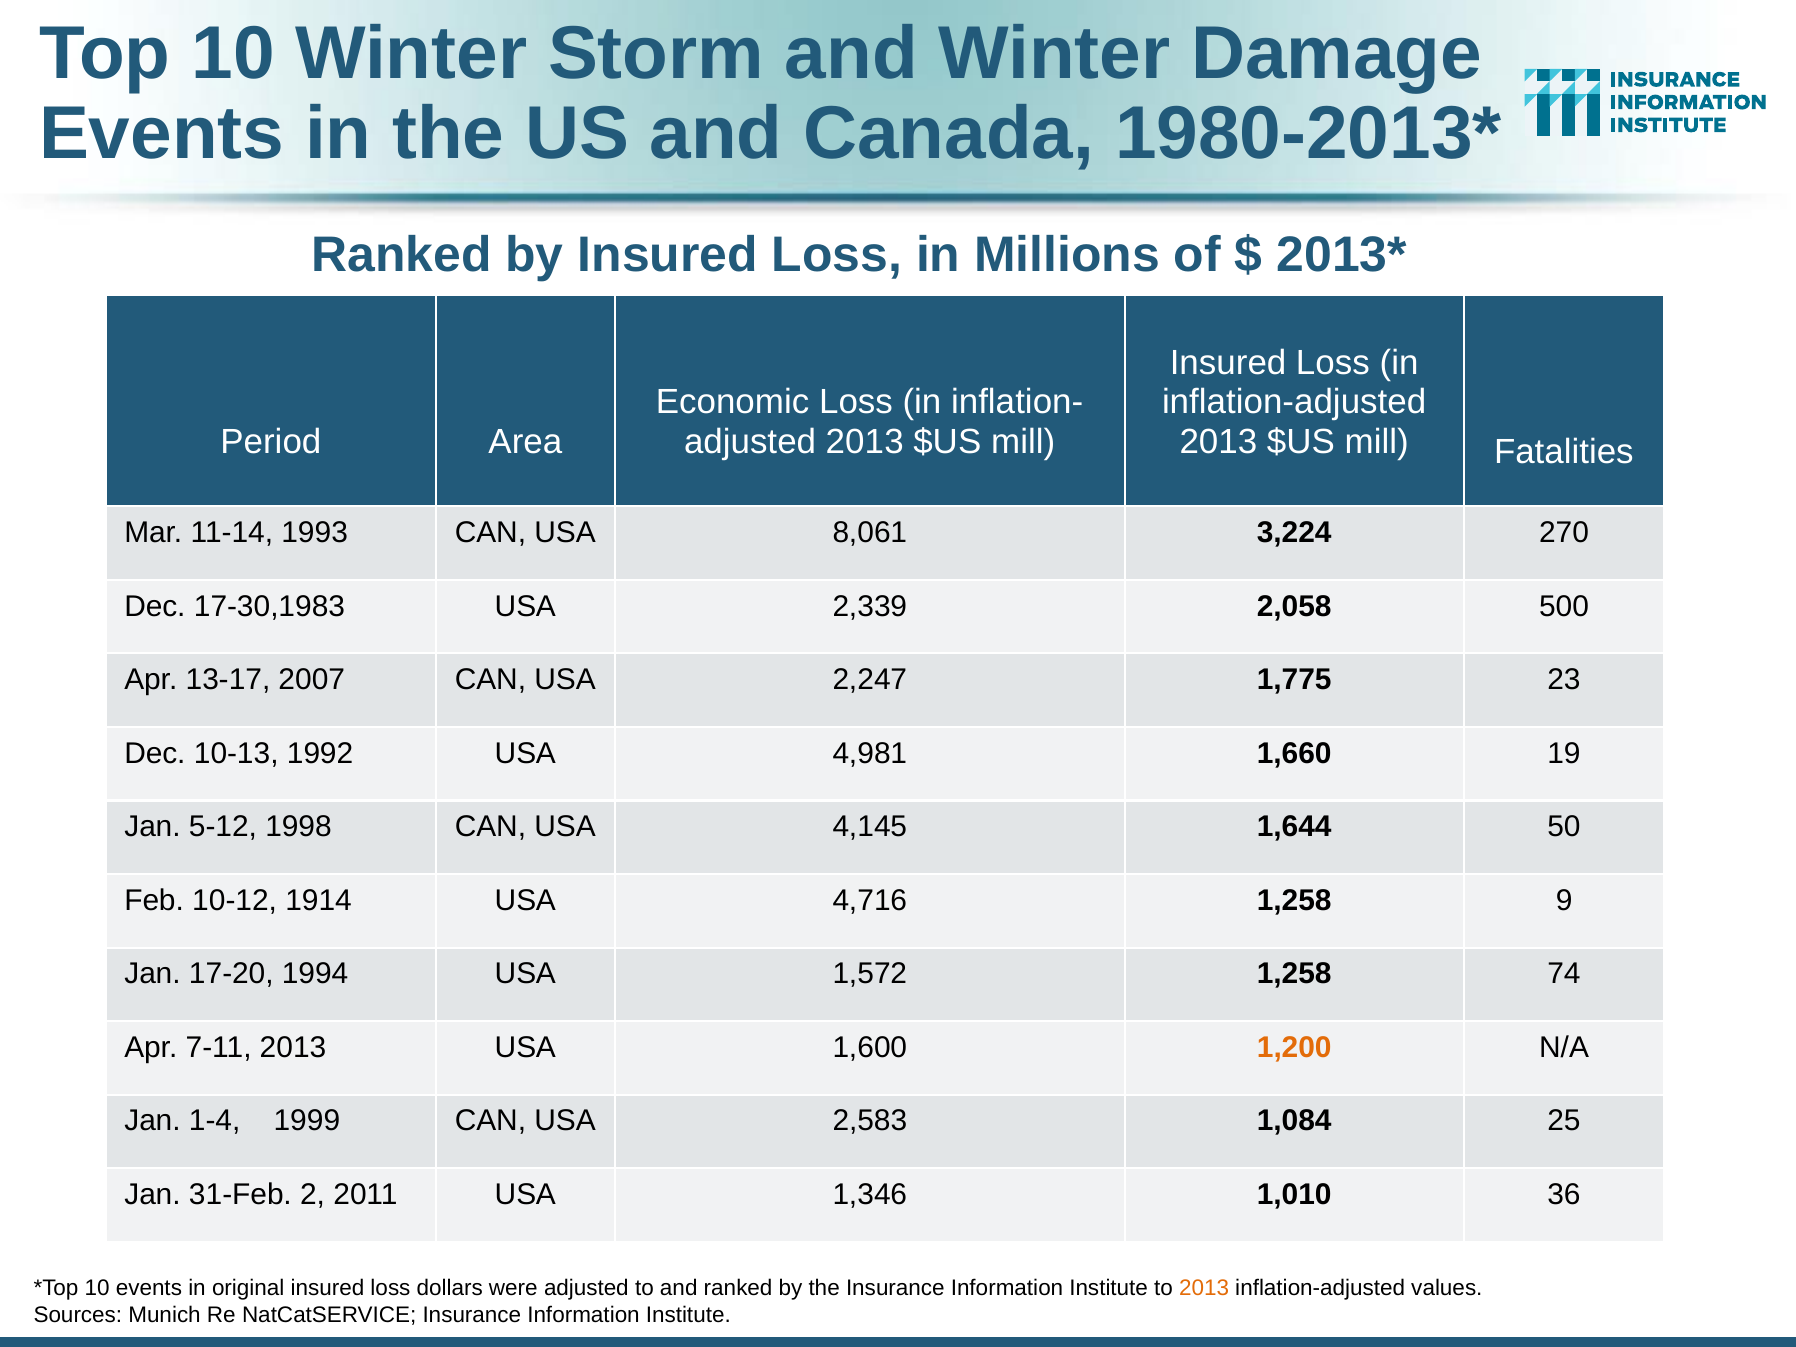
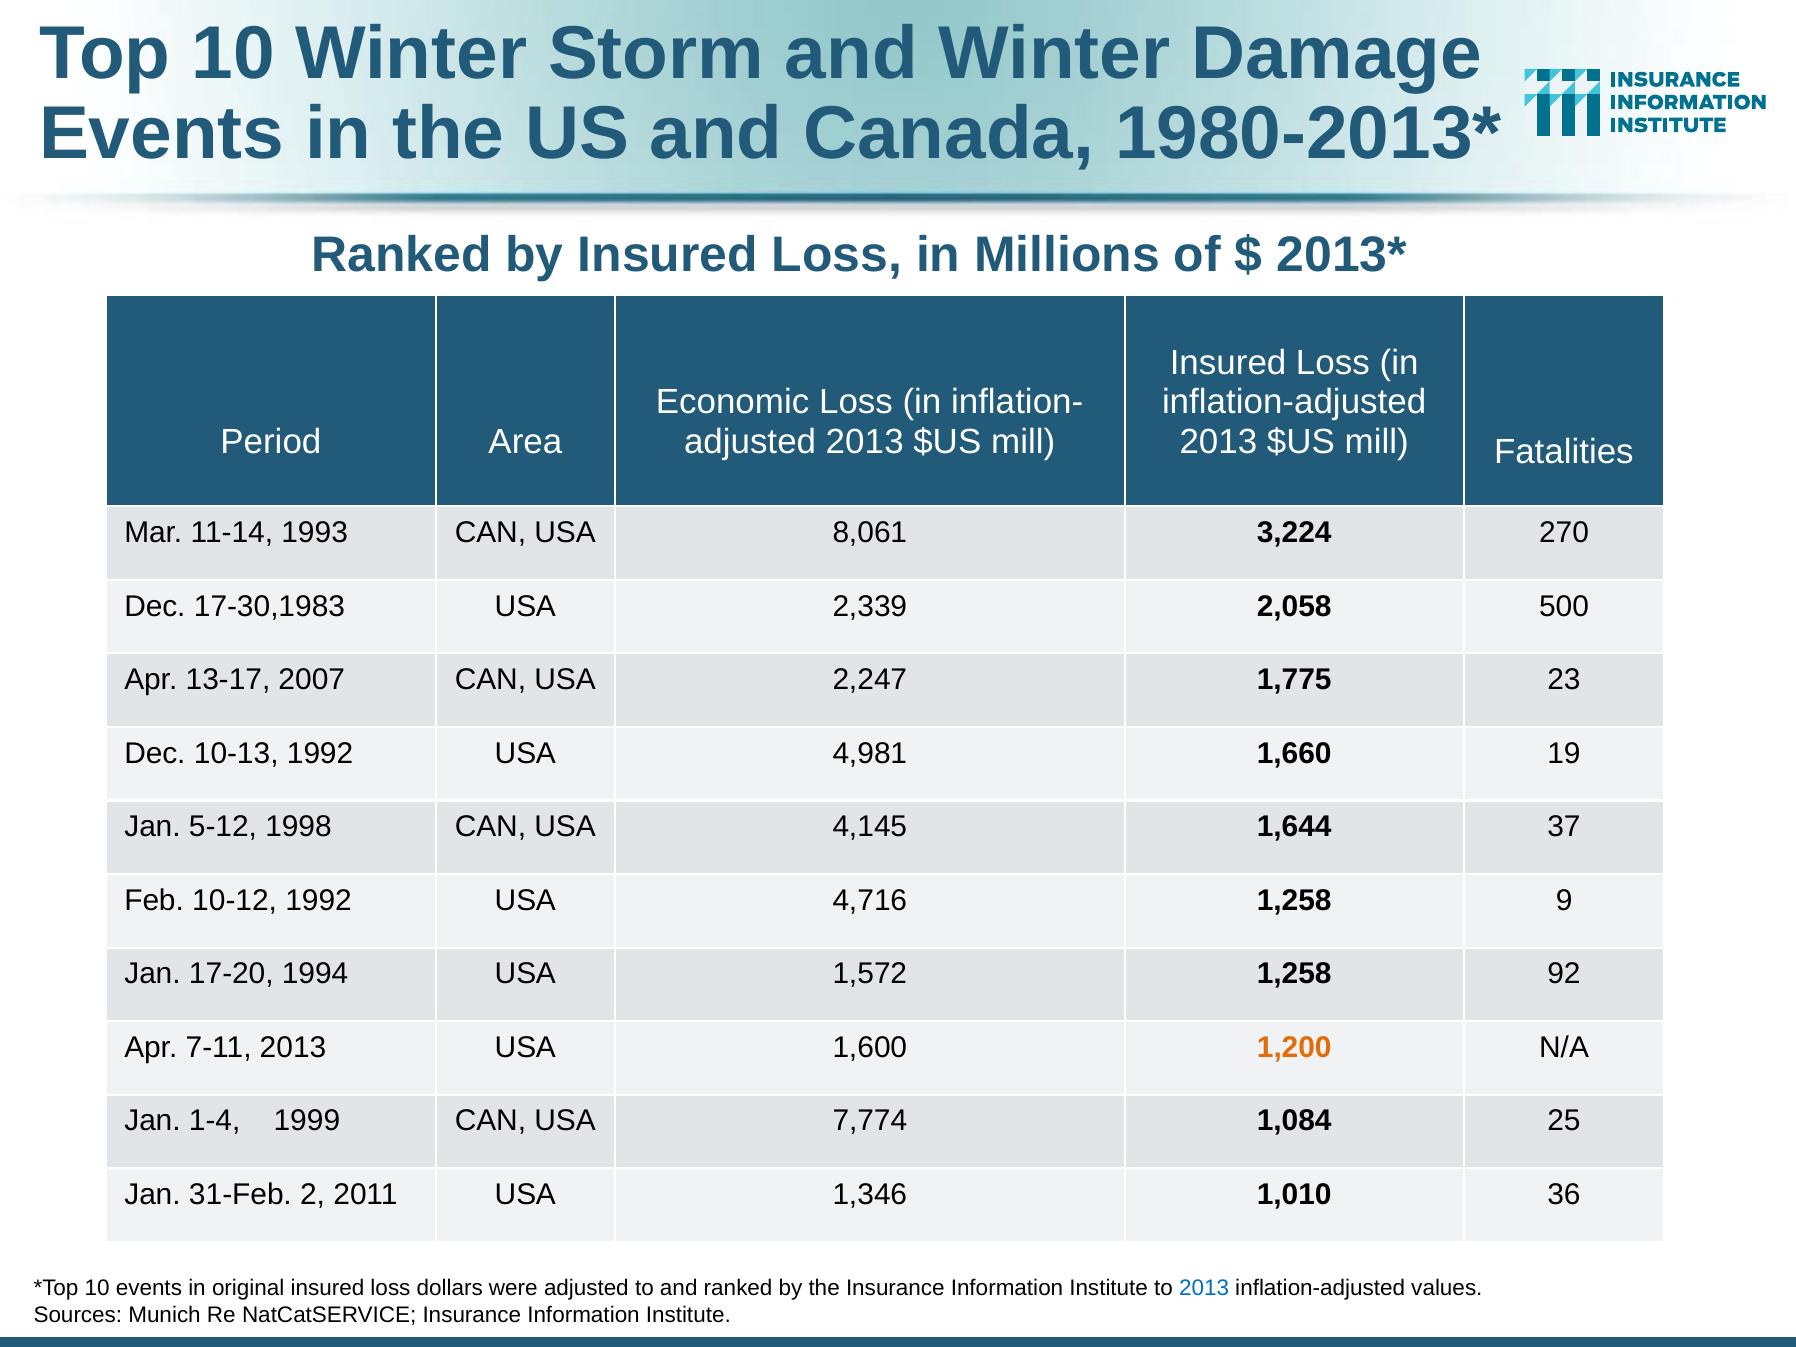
50: 50 -> 37 (1564, 827)
10-12 1914: 1914 -> 1992 (319, 900)
74: 74 -> 92 (1564, 974)
2,583: 2,583 -> 7,774 (870, 1121)
2013 colour: orange -> blue (1204, 1288)
